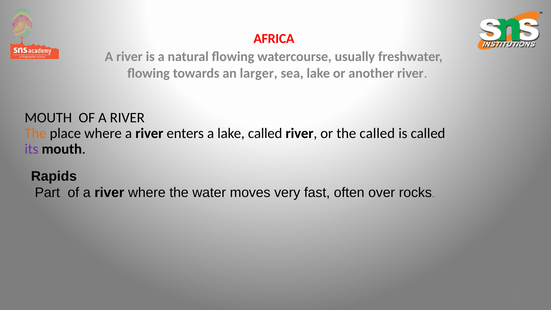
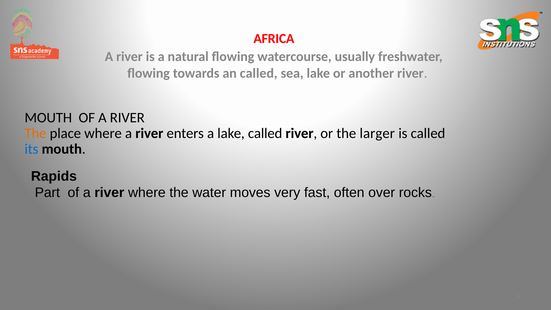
an larger: larger -> called (259, 73)
the called: called -> larger (377, 133)
its colour: purple -> blue (31, 149)
